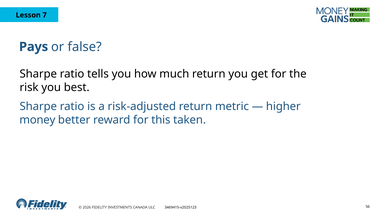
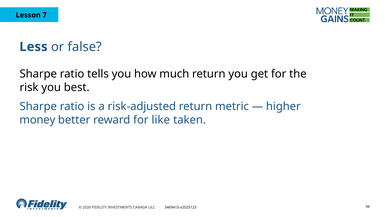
Pays: Pays -> Less (33, 47)
this: this -> like (161, 120)
